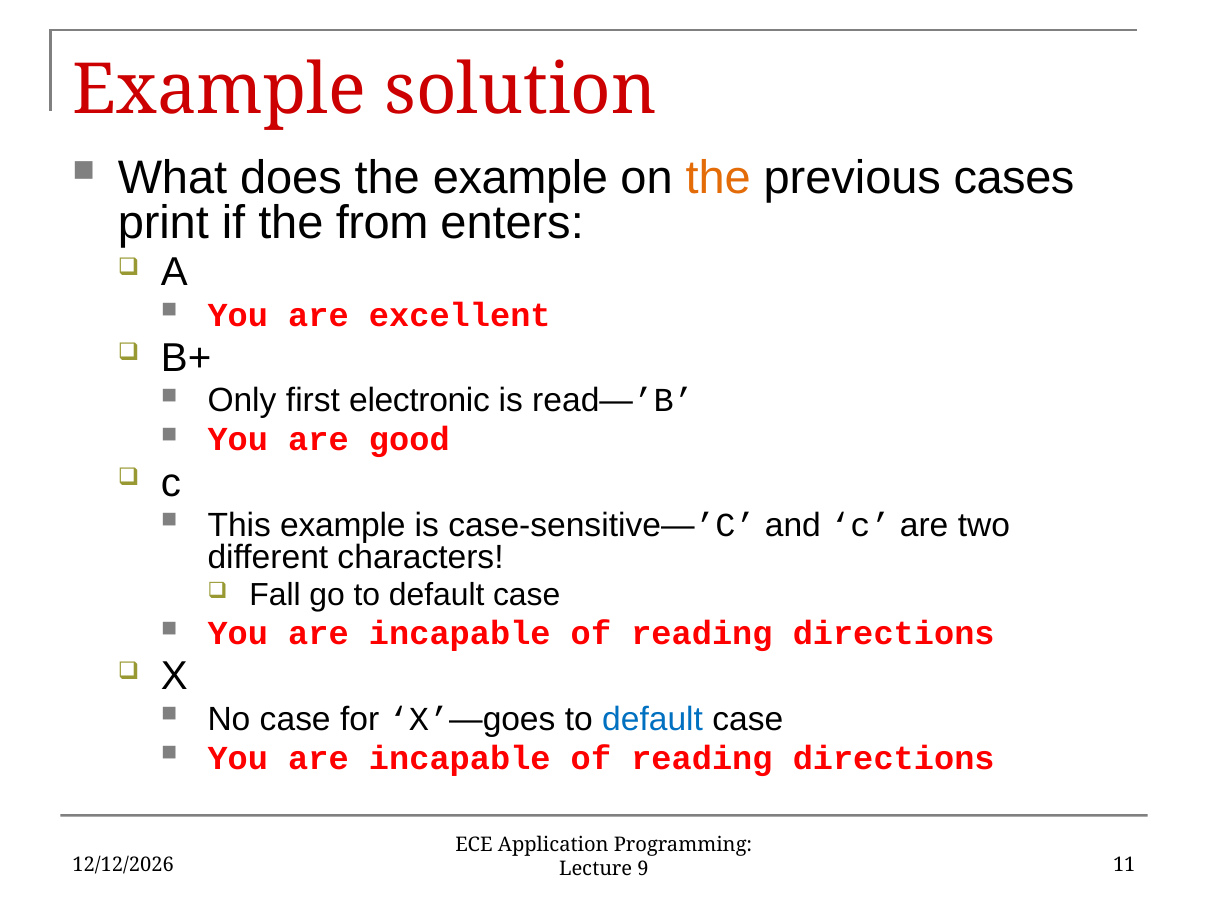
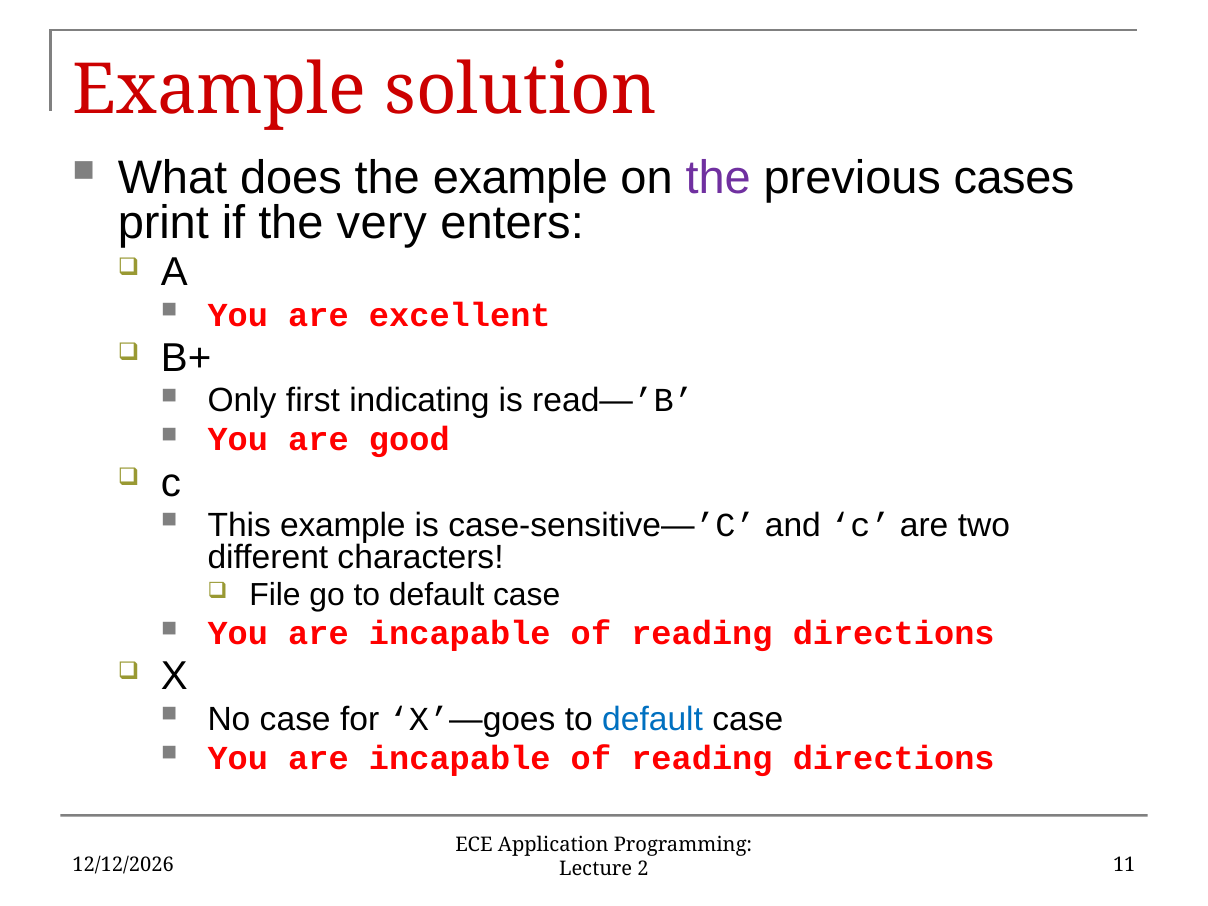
the colour: orange -> purple (718, 178)
from: from -> very (382, 223)
electronic: electronic -> indicating (419, 401)
Fall: Fall -> File (275, 595)
9: 9 -> 2 (643, 869)
